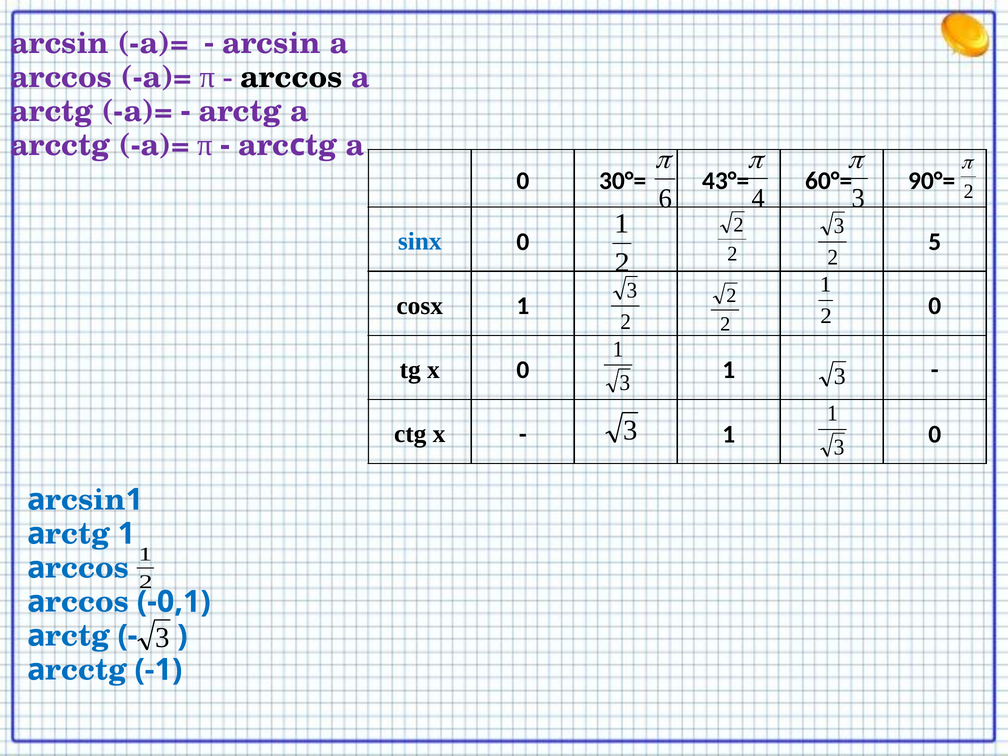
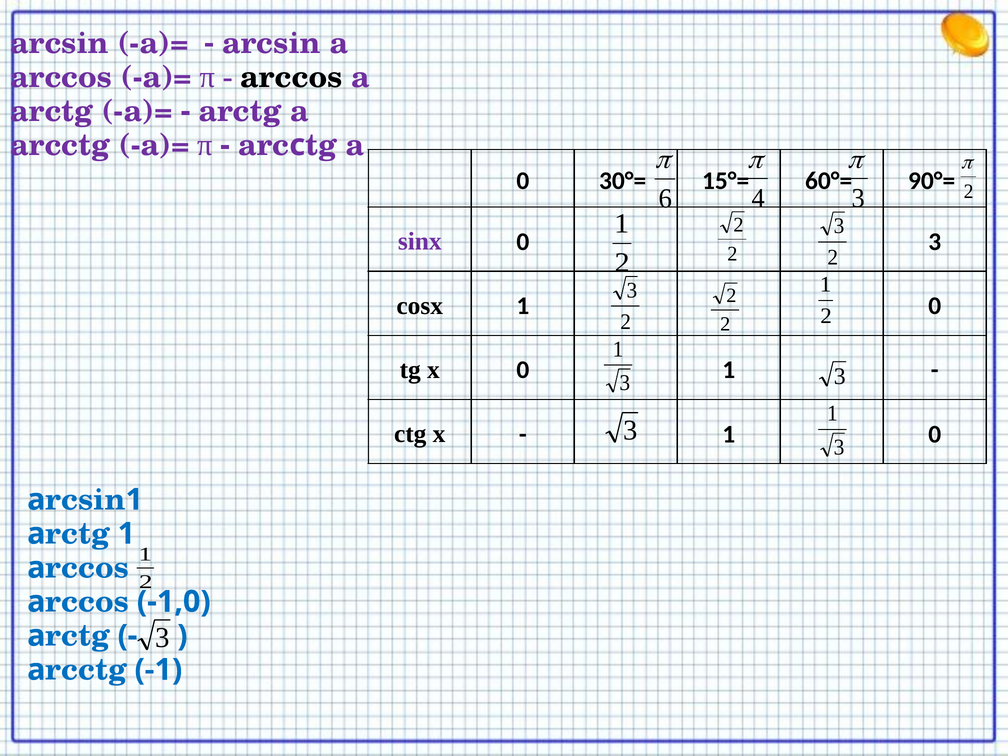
43°=: 43°= -> 15°= (726, 181)
sinx colour: blue -> purple (420, 242)
0 5: 5 -> 3 (935, 242)
-0,1: -0,1 -> -1,0 (174, 602)
